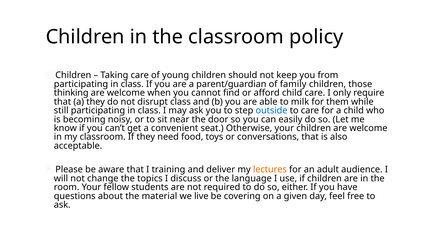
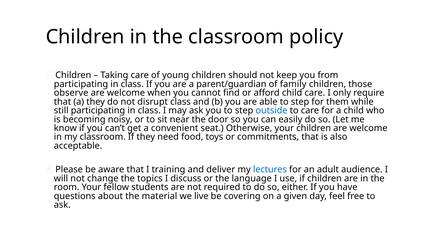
thinking: thinking -> observe (71, 93)
able to milk: milk -> step (300, 102)
conversations: conversations -> commitments (268, 137)
lectures colour: orange -> blue (270, 169)
